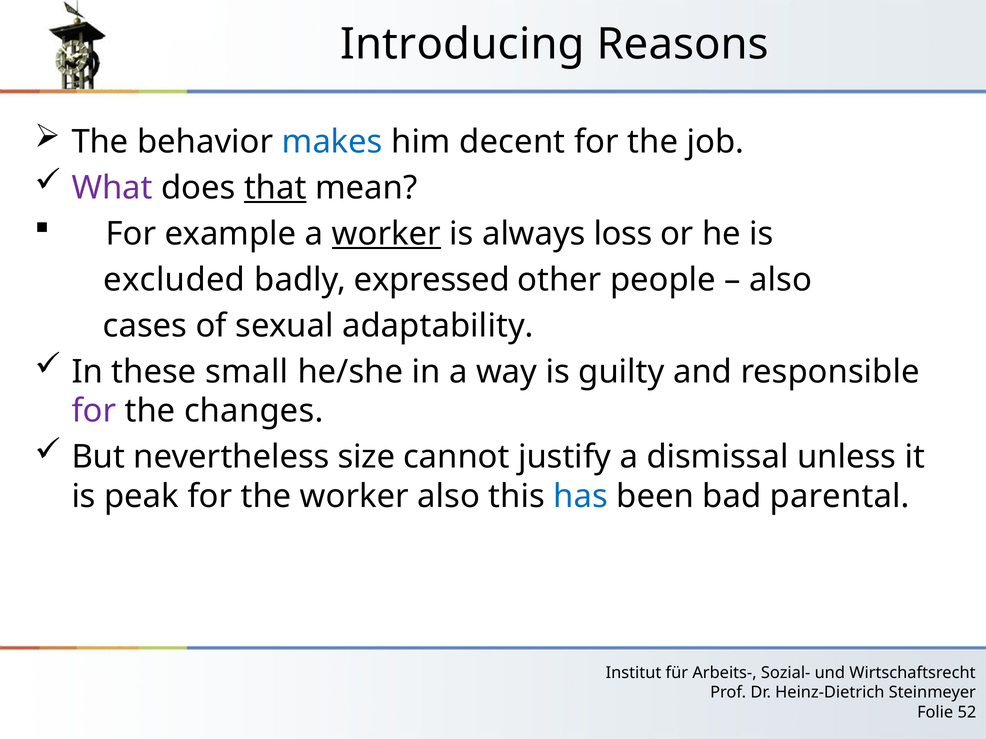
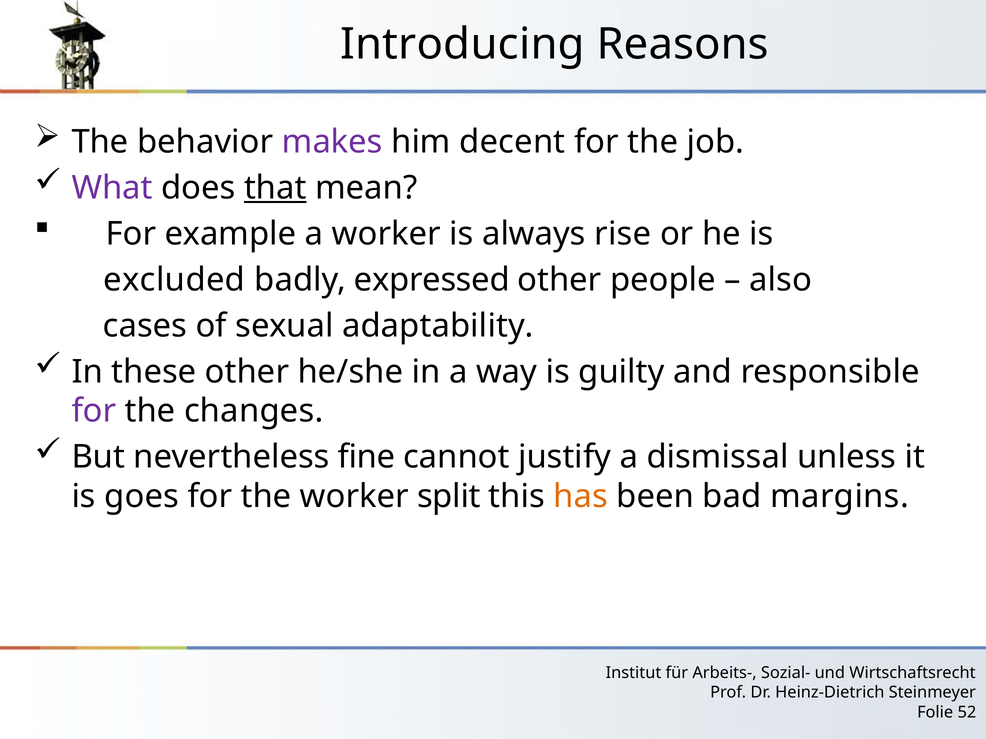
makes colour: blue -> purple (332, 142)
worker underline: present -> none (386, 234)
loss: loss -> rise (623, 234)
these small: small -> other (247, 372)
size: size -> fine (367, 457)
peak: peak -> goes (142, 497)
worker also: also -> split (449, 497)
has colour: blue -> orange (581, 497)
parental: parental -> margins (840, 497)
